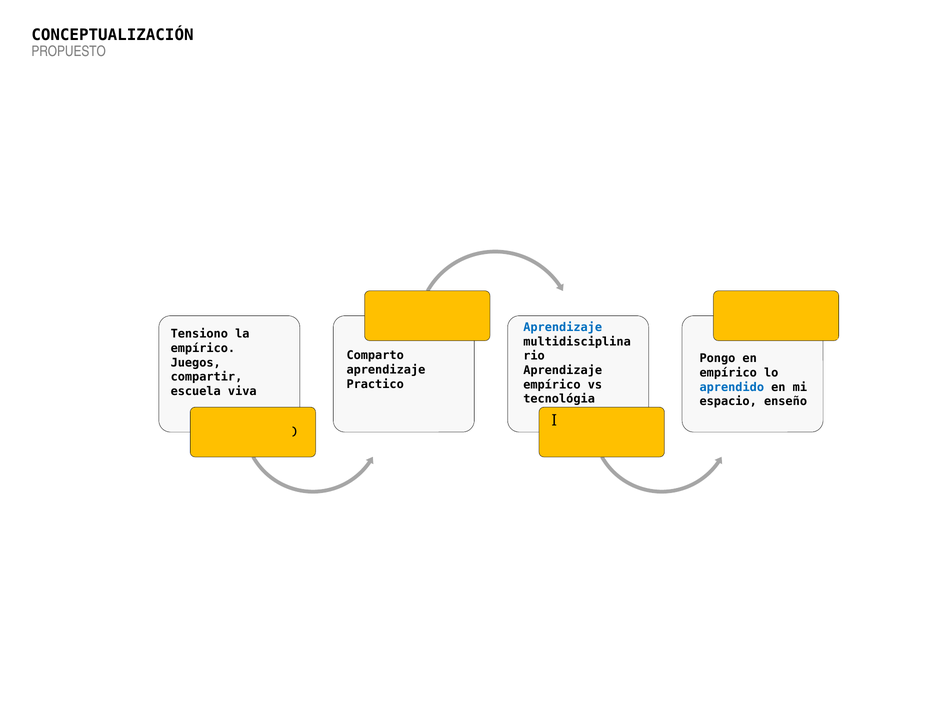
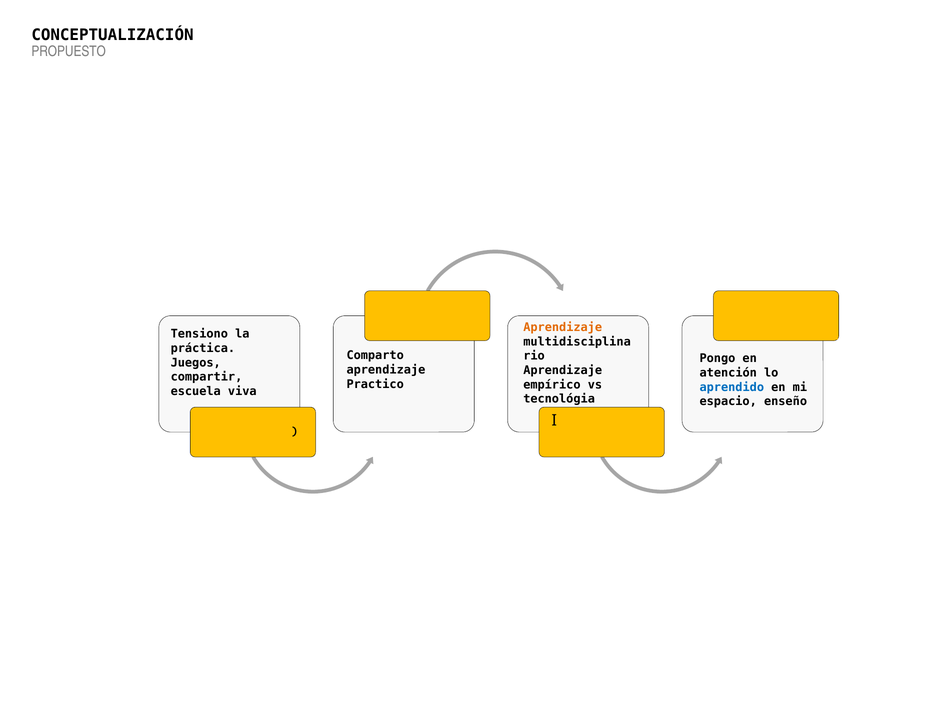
Aprendizaje colour: blue -> orange (563, 327)
empírico: empírico -> práctica (203, 348)
empírico: empírico -> atención (728, 373)
